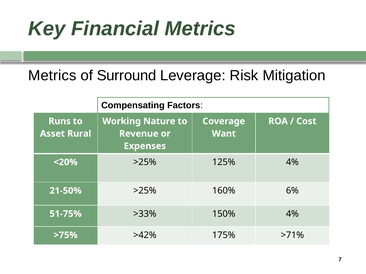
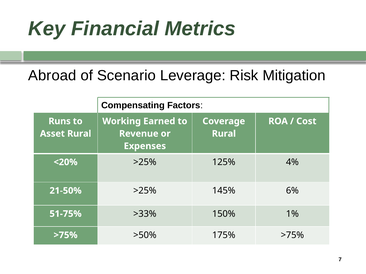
Metrics: Metrics -> Abroad (52, 76)
Surround: Surround -> Scenario (126, 76)
Nature: Nature -> Earned (159, 121)
Want: Want -> Rural (224, 134)
160%: 160% -> 145% (224, 191)
150% 4%: 4% -> 1% (292, 214)
>42%: >42% -> >50% (145, 236)
175% >71%: >71% -> >75% (292, 236)
